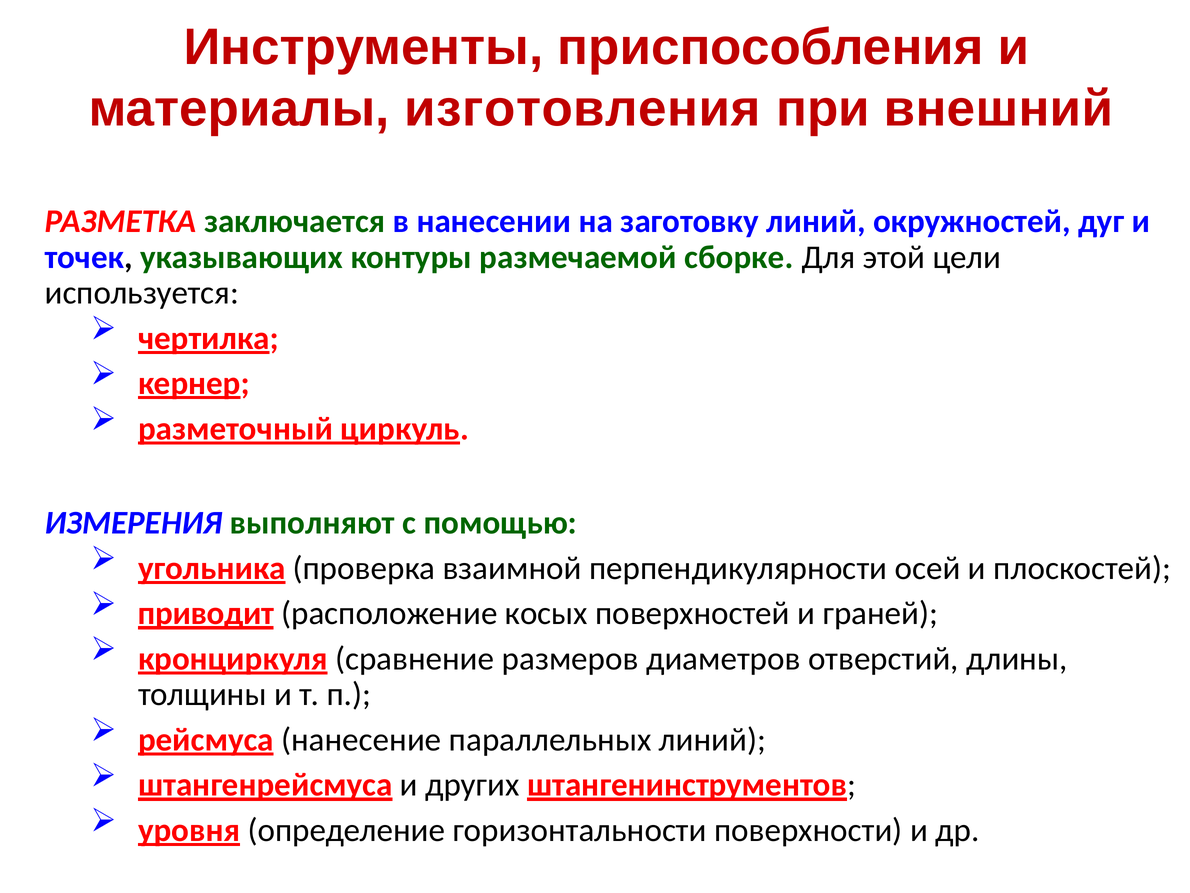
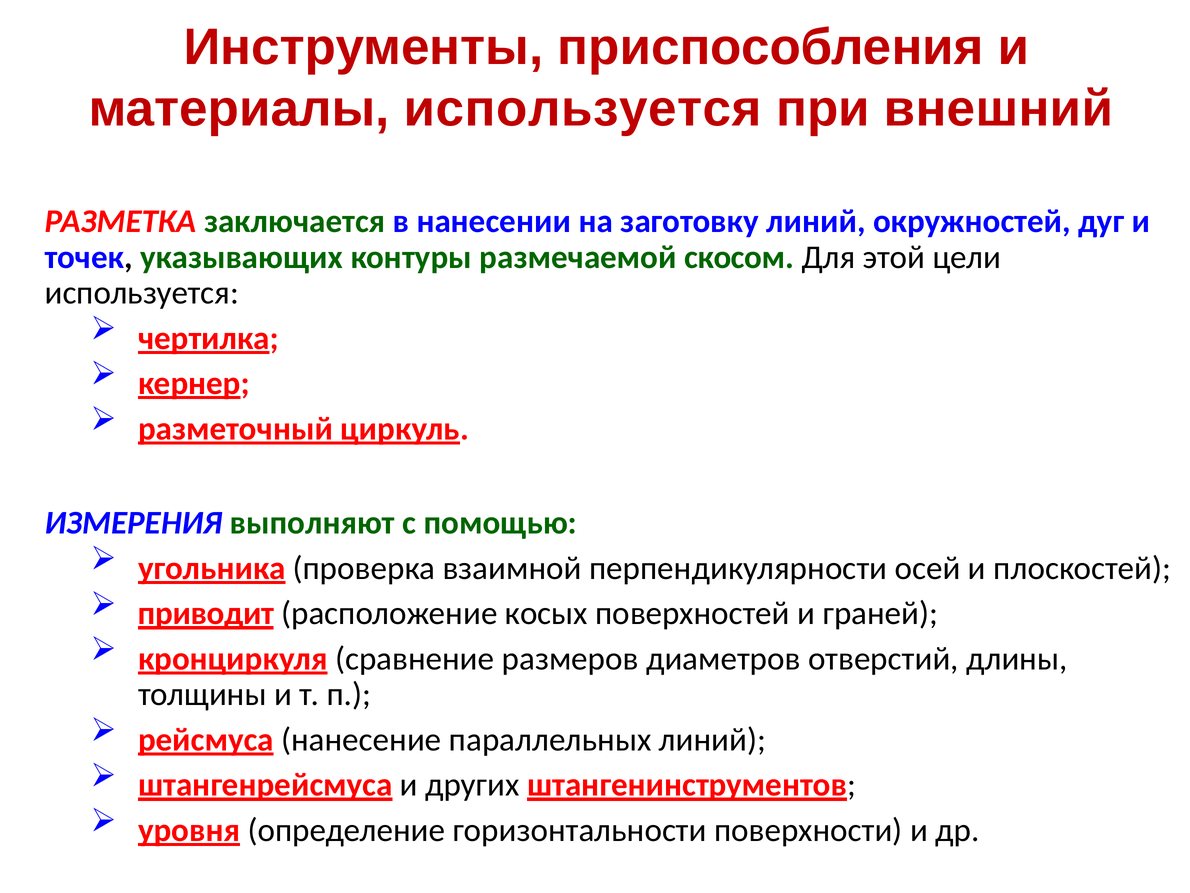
материалы изготовления: изготовления -> используется (583, 109)
сборке: сборке -> скосом (739, 257)
